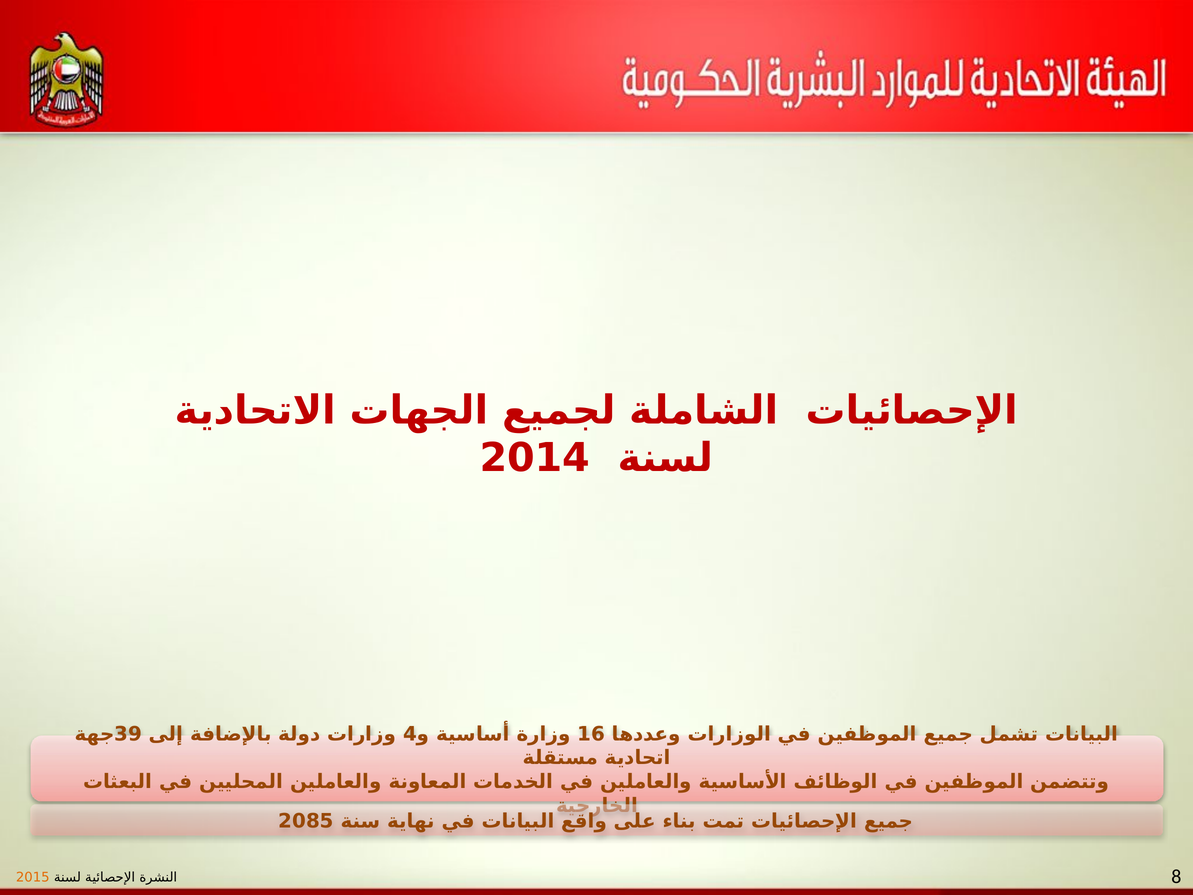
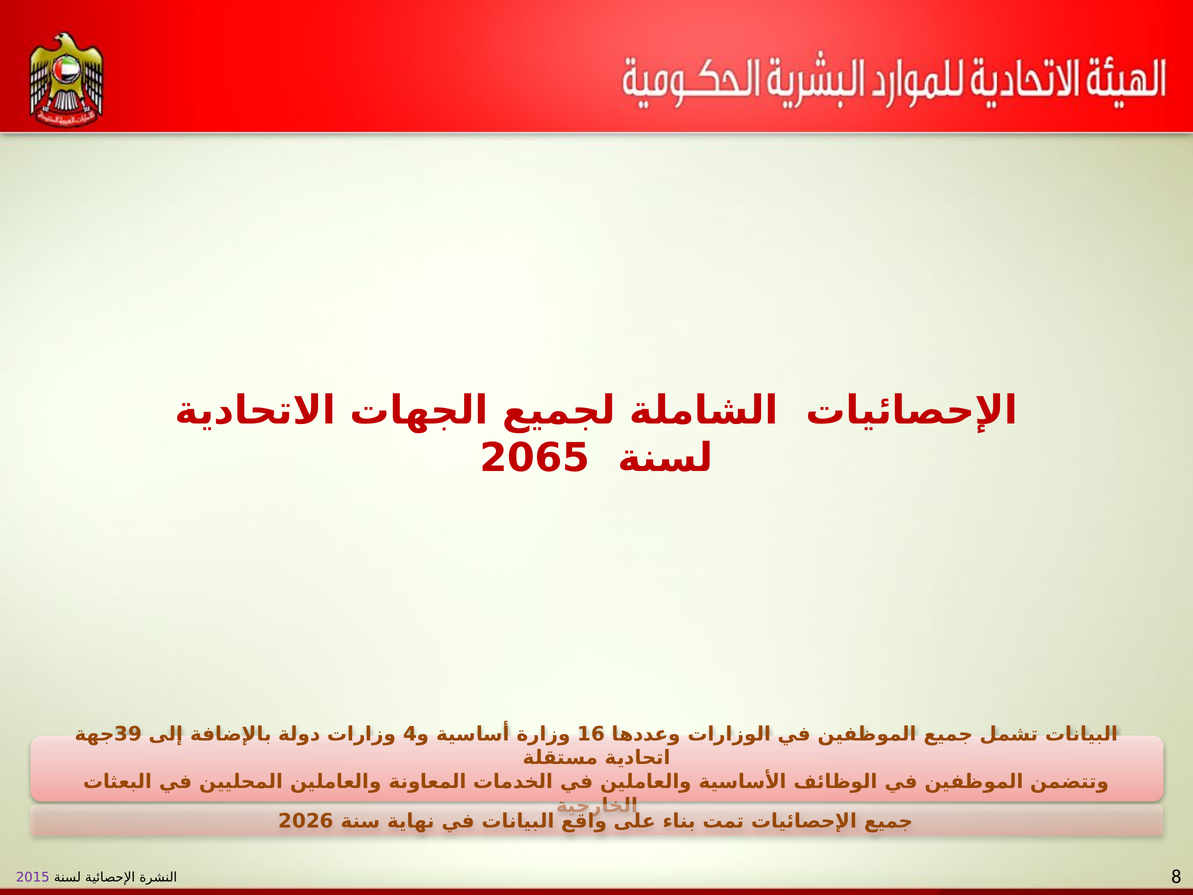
2014: 2014 -> 2065 (535, 458)
2085: 2085 -> 2026 (306, 821)
2015 colour: orange -> purple (33, 877)
